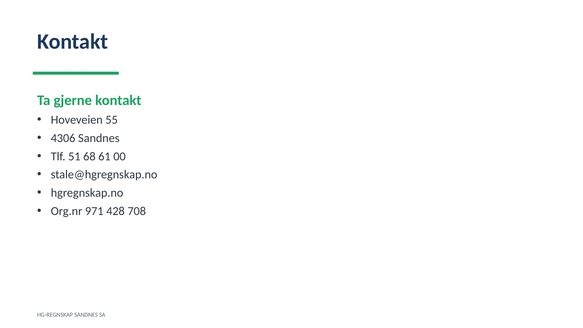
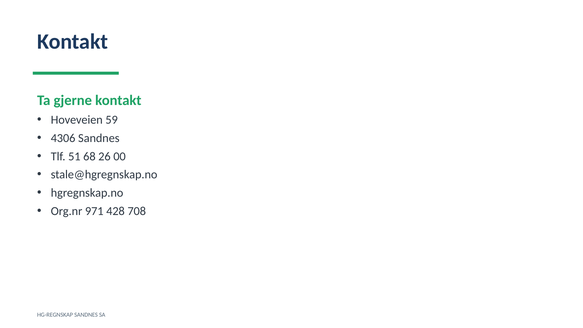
55: 55 -> 59 (112, 120)
61: 61 -> 26 (104, 156)
